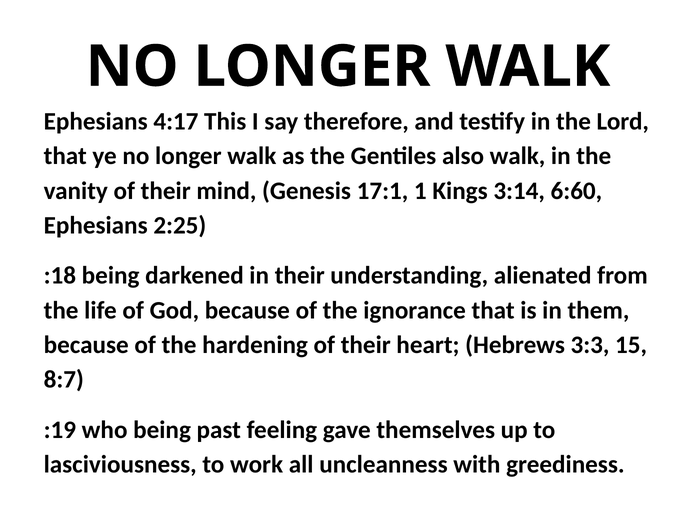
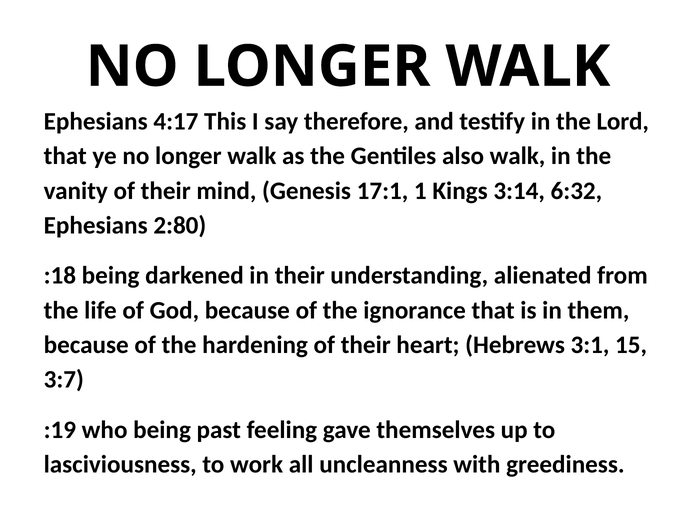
6:60: 6:60 -> 6:32 (576, 191)
2:25: 2:25 -> 2:80 (180, 225)
3:3: 3:3 -> 3:1 (590, 345)
8:7: 8:7 -> 3:7 (64, 380)
